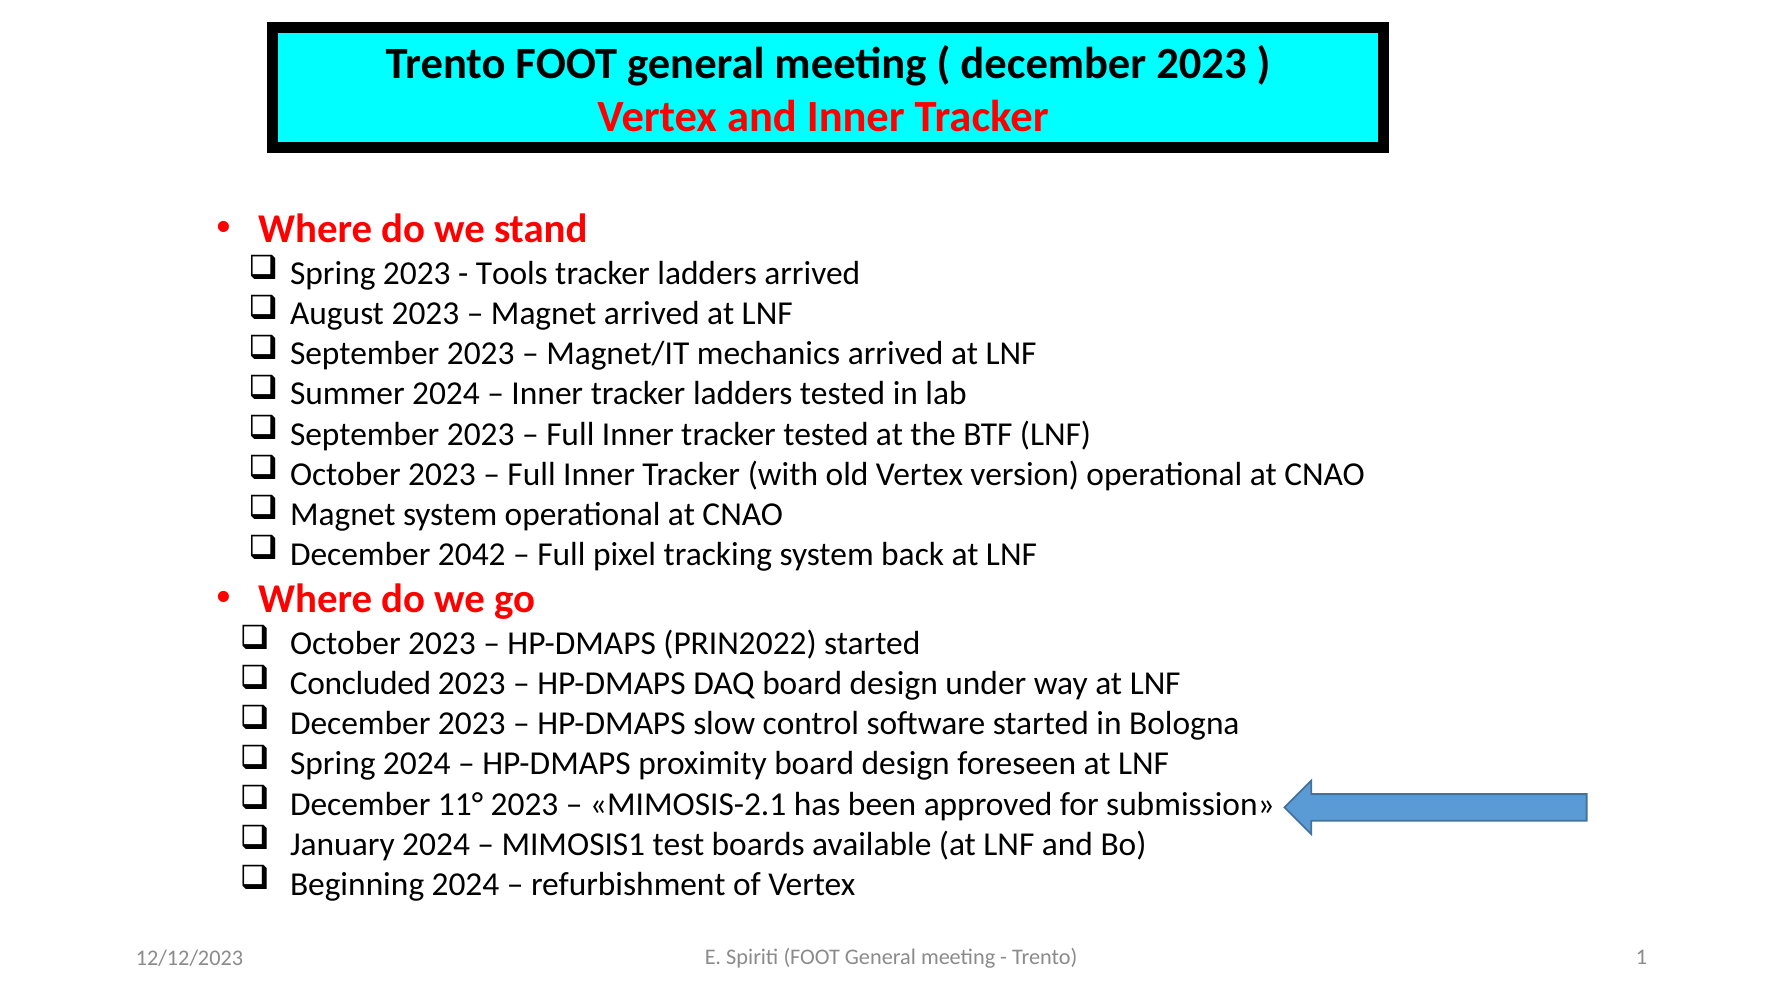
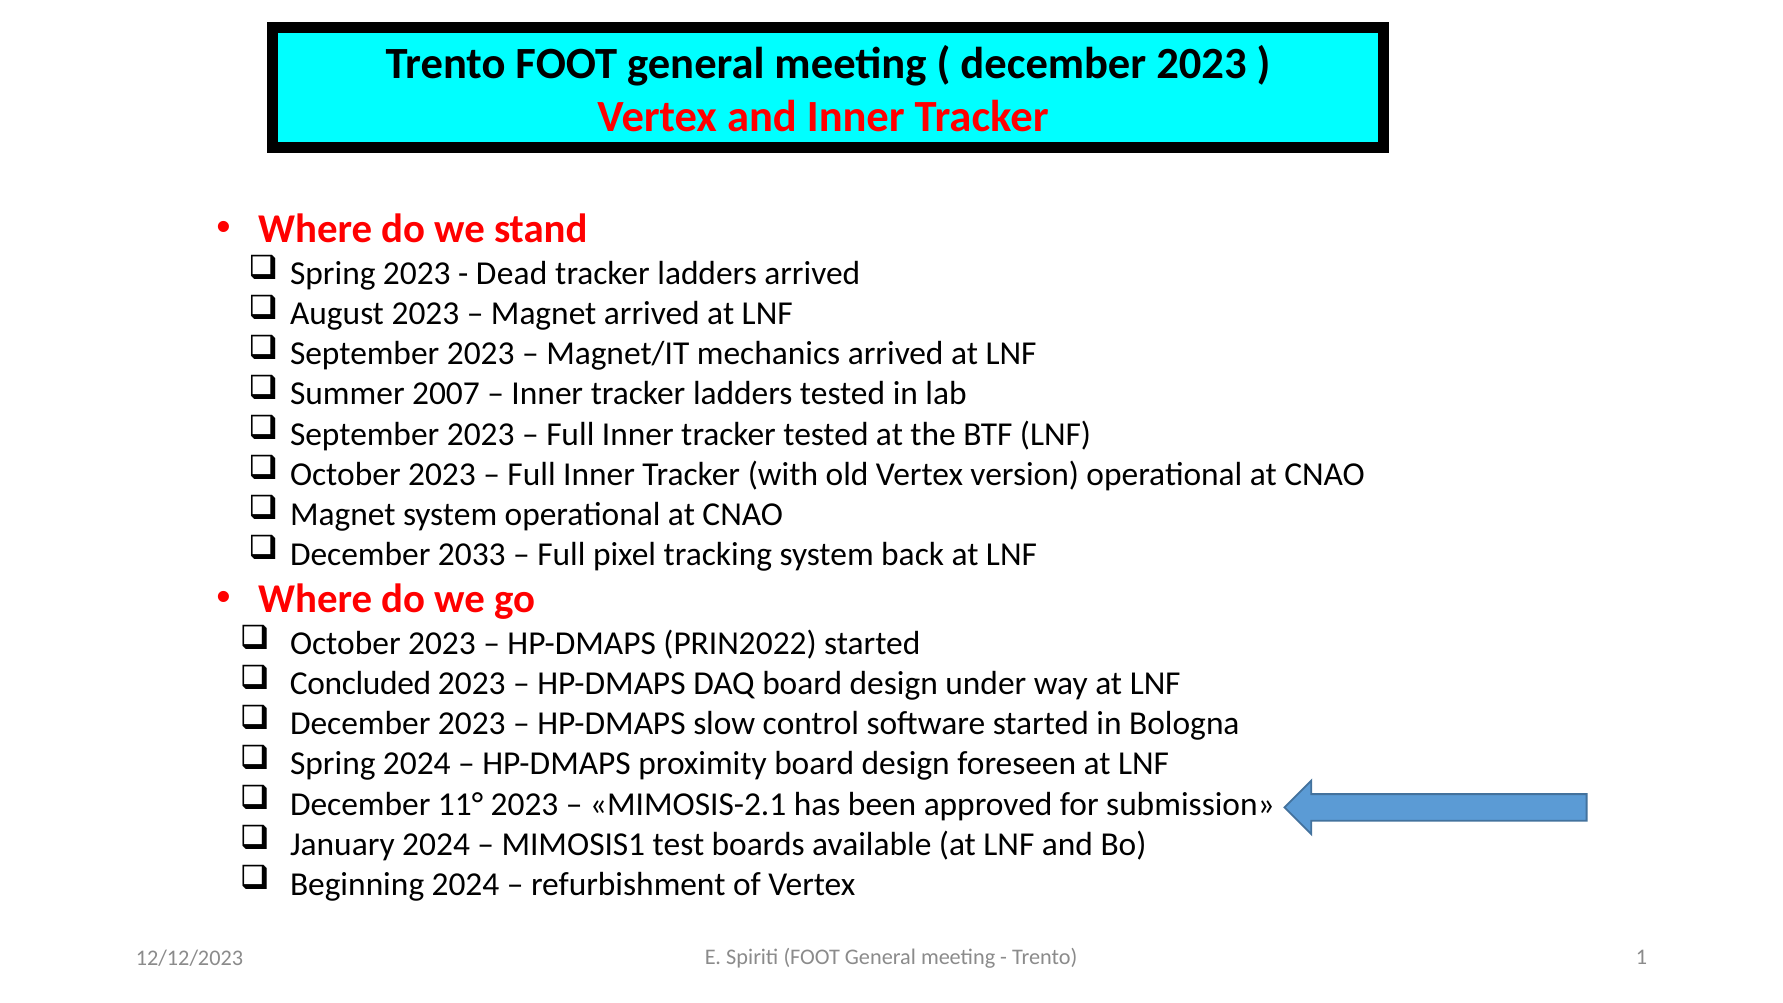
Tools: Tools -> Dead (512, 274)
Summer 2024: 2024 -> 2007 (446, 394)
2042: 2042 -> 2033 (472, 554)
